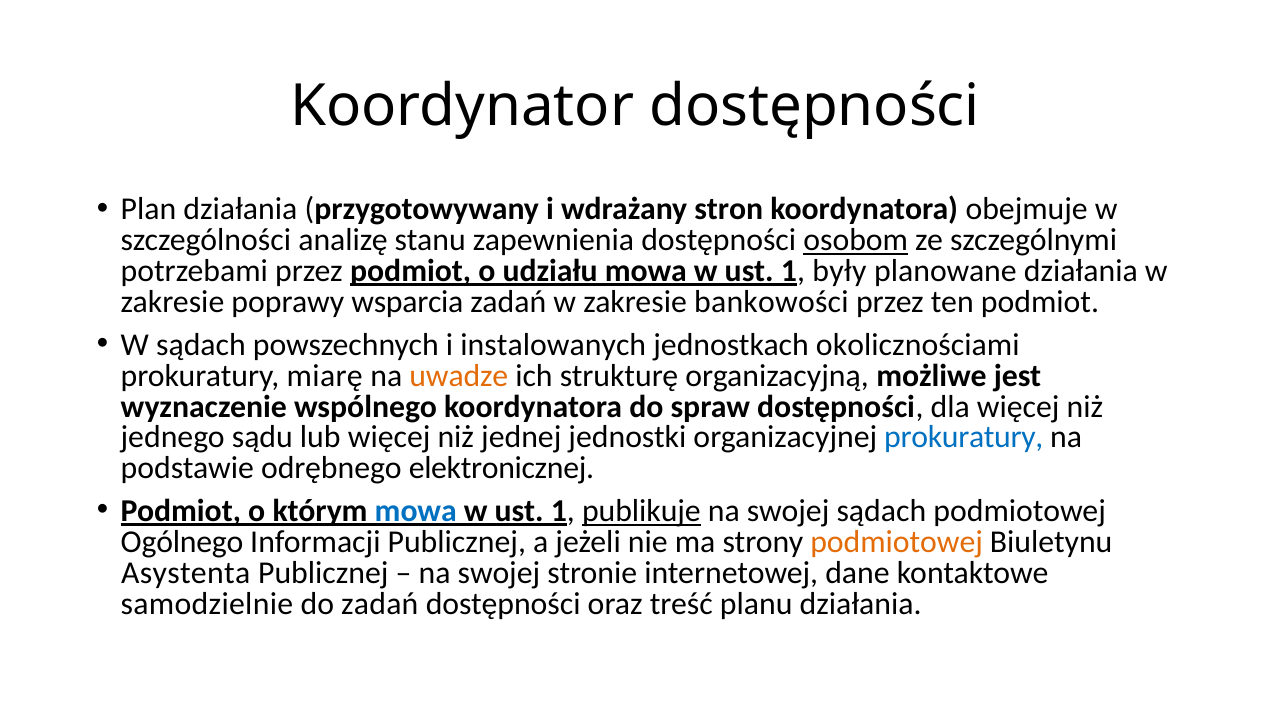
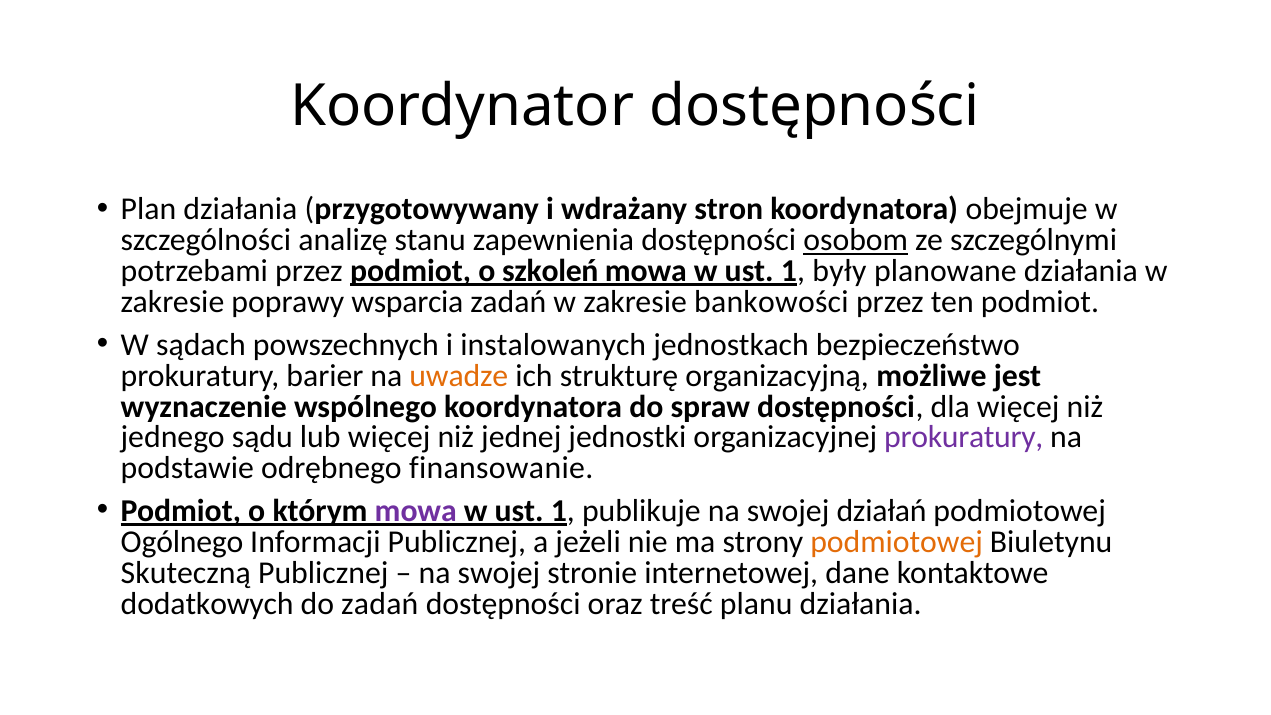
udziału: udziału -> szkoleń (550, 271)
okolicznościami: okolicznościami -> bezpieczeństwo (918, 345)
miarę: miarę -> barier (325, 376)
prokuratury colour: blue -> purple (964, 437)
elektronicznej: elektronicznej -> finansowanie (501, 468)
mowa colour: blue -> purple (416, 511)
publikuje underline: present -> none (641, 511)
swojej sądach: sądach -> działań (882, 511)
Asystenta: Asystenta -> Skuteczną (186, 573)
samodzielnie: samodzielnie -> dodatkowych (207, 604)
